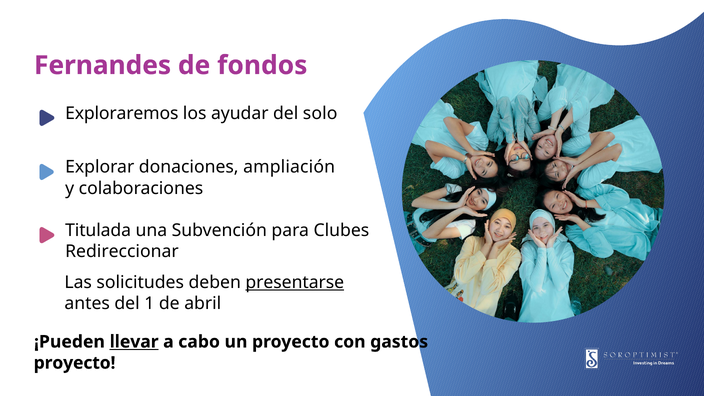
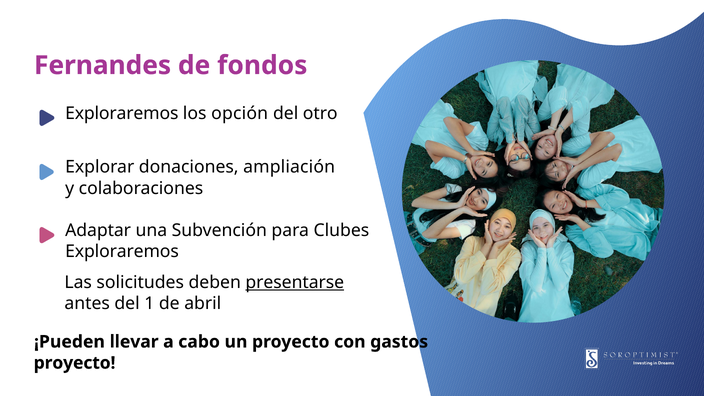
ayudar: ayudar -> opción (240, 113)
solo: solo -> otro (320, 113)
Titulada: Titulada -> Adaptar (98, 230)
Redireccionar: Redireccionar -> Exploraremos (122, 251)
llevar underline: present -> none (134, 342)
